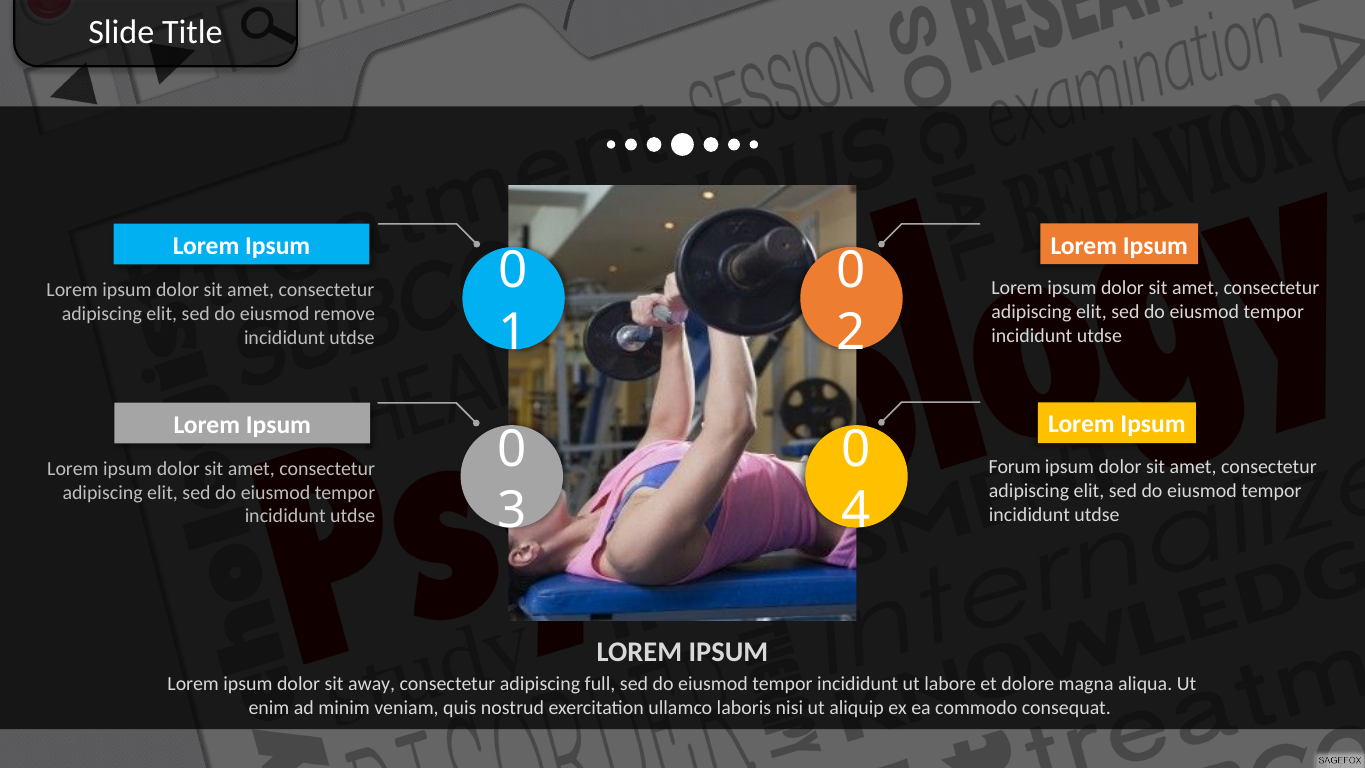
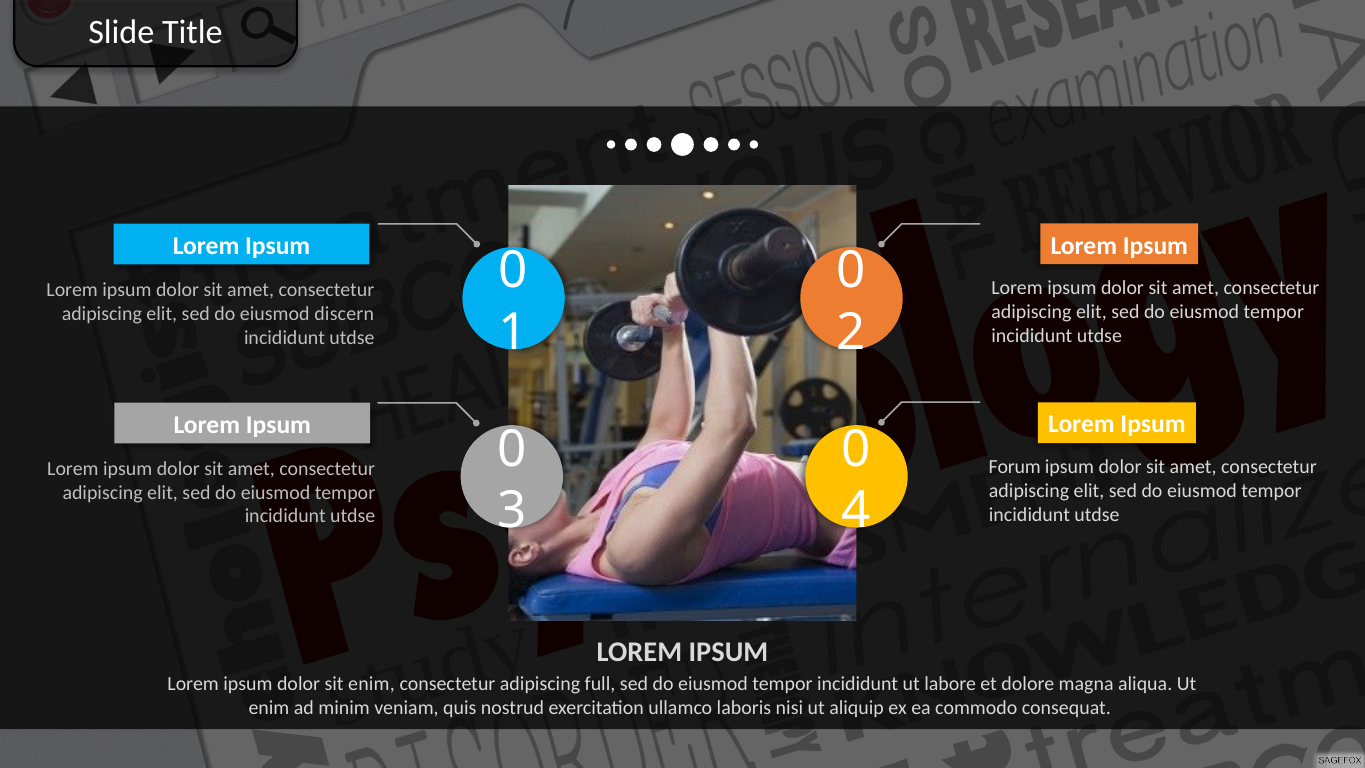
remove: remove -> discern (344, 313)
sit away: away -> enim (371, 684)
